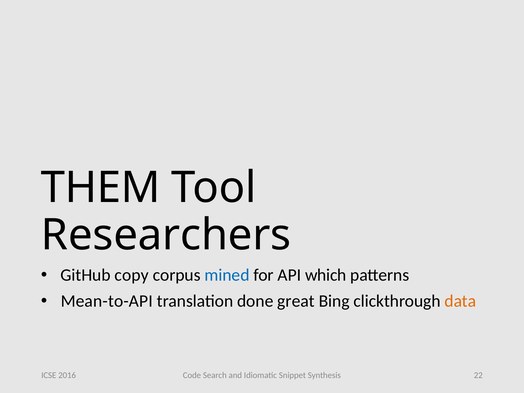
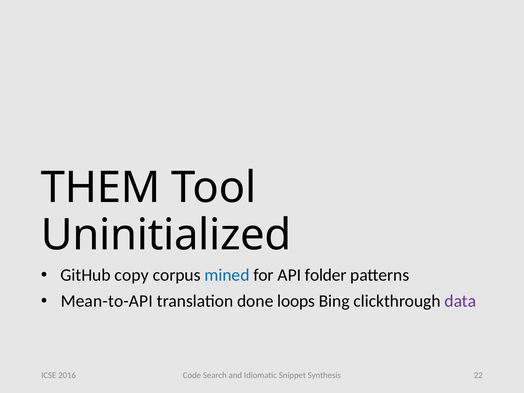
Researchers: Researchers -> Uninitialized (166, 235)
which: which -> folder (326, 275)
great: great -> loops (296, 301)
data colour: orange -> purple (460, 301)
